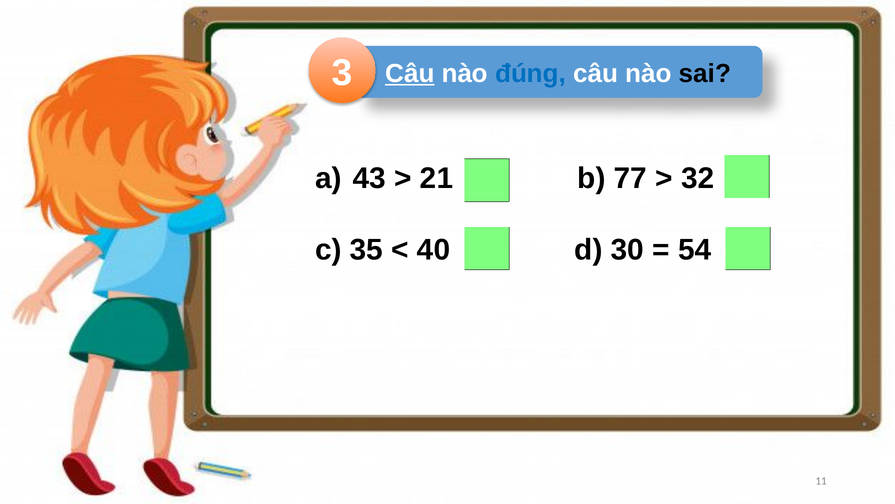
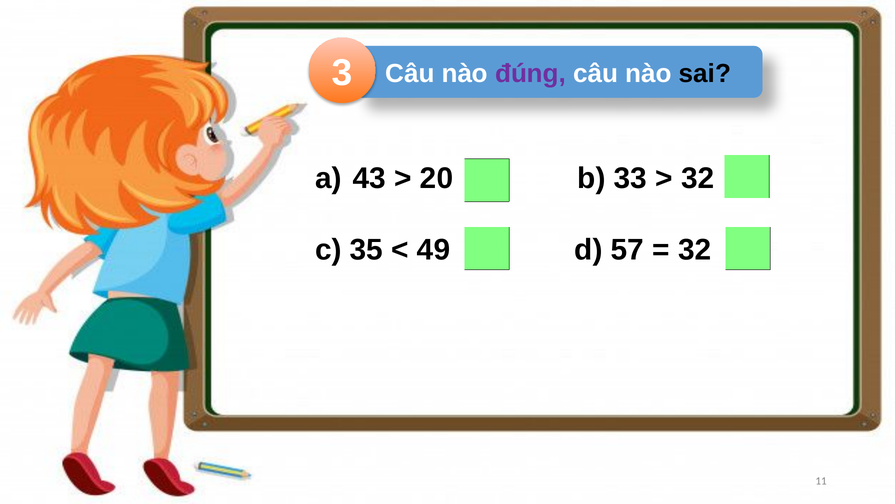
Câu underline: present -> none (410, 74)
đúng colour: blue -> purple (531, 74)
21: 21 -> 20 (437, 178)
77: 77 -> 33 (630, 178)
40: 40 -> 49 (434, 250)
30: 30 -> 57 (627, 250)
54: 54 -> 32 (695, 250)
